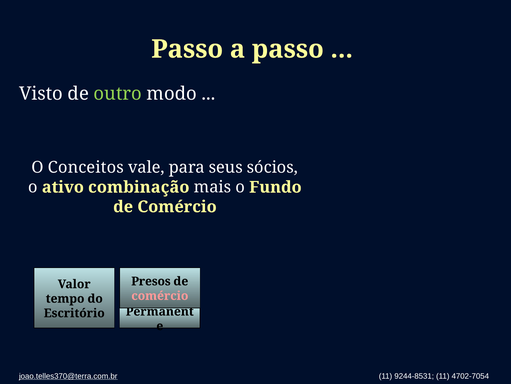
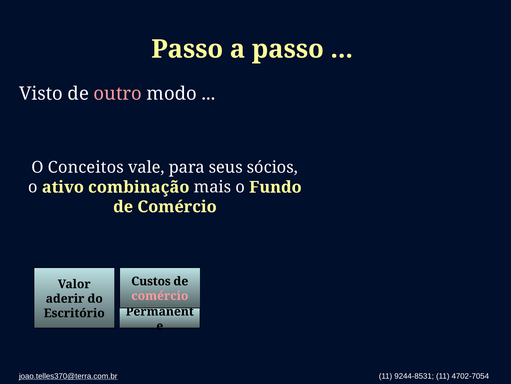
outro colour: light green -> pink (118, 94)
Presos: Presos -> Custos (151, 281)
tempo: tempo -> aderir (65, 298)
